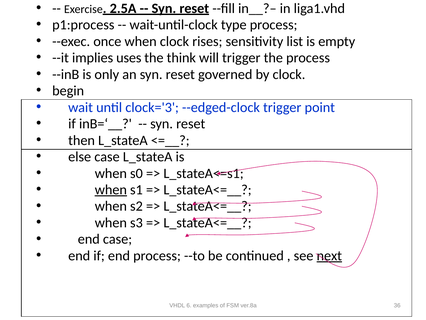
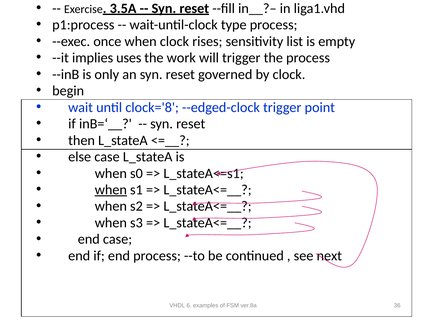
2.5A: 2.5A -> 3.5A (123, 8)
think: think -> work (181, 58)
clock='3: clock='3 -> clock='8 (152, 107)
next underline: present -> none (329, 255)
